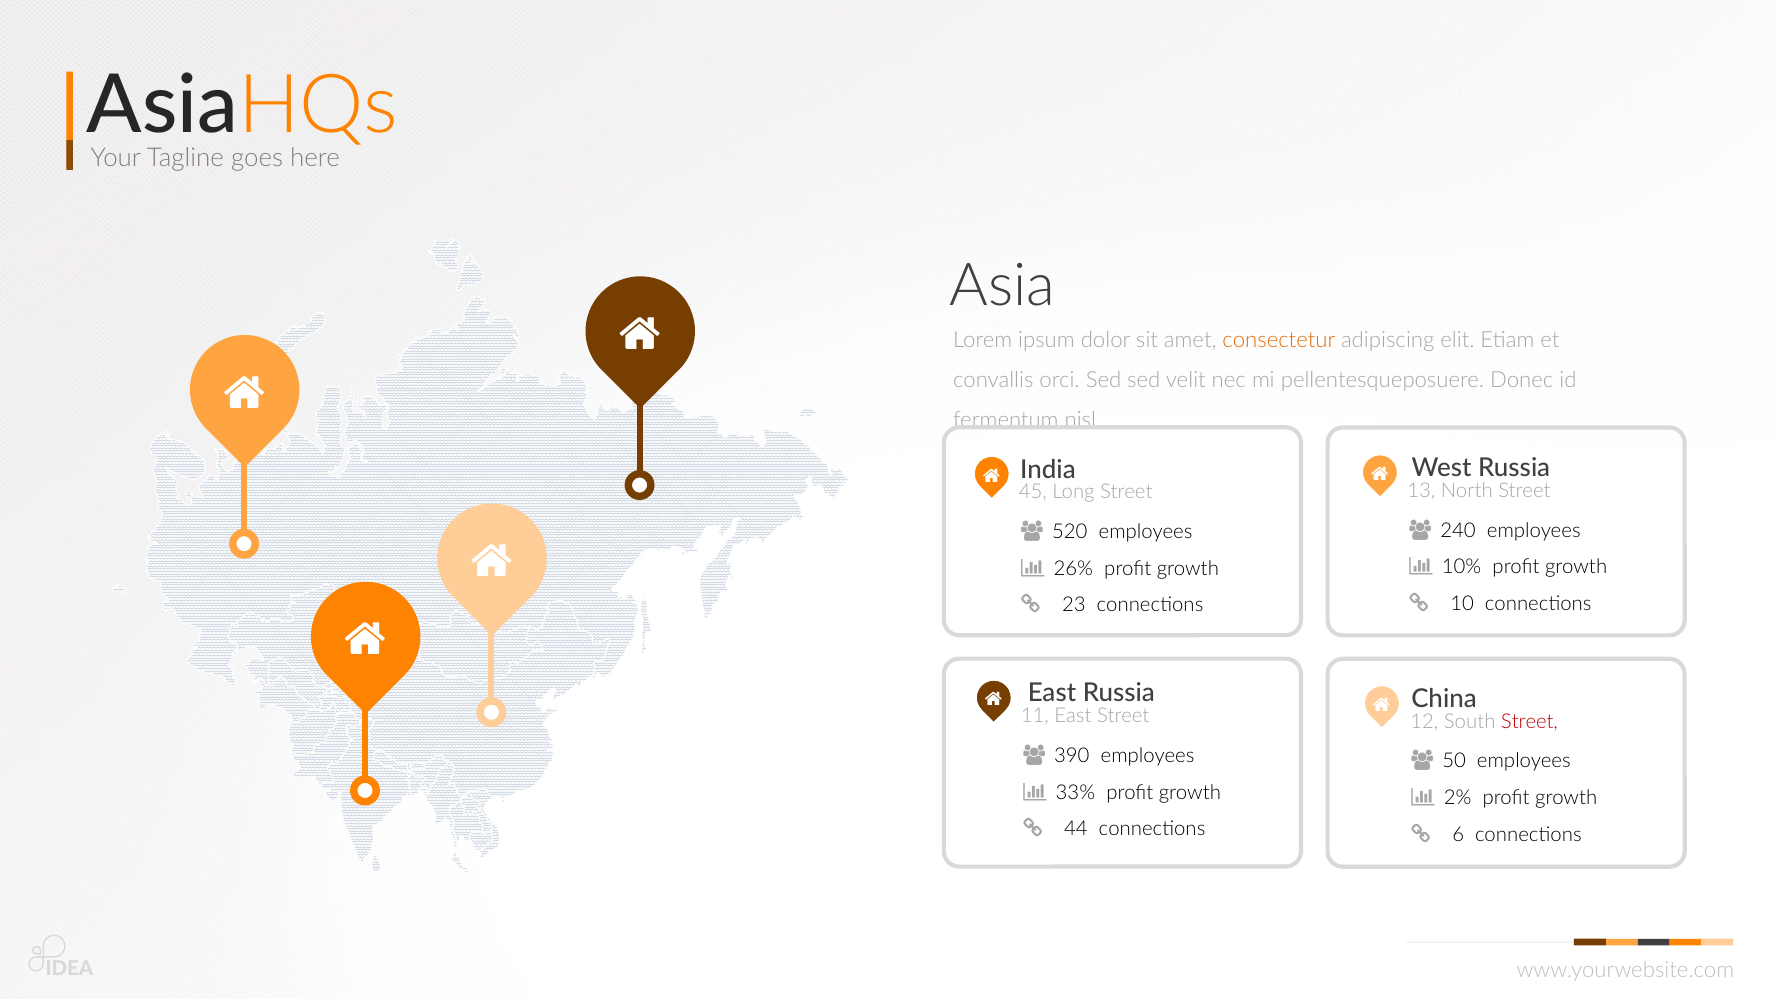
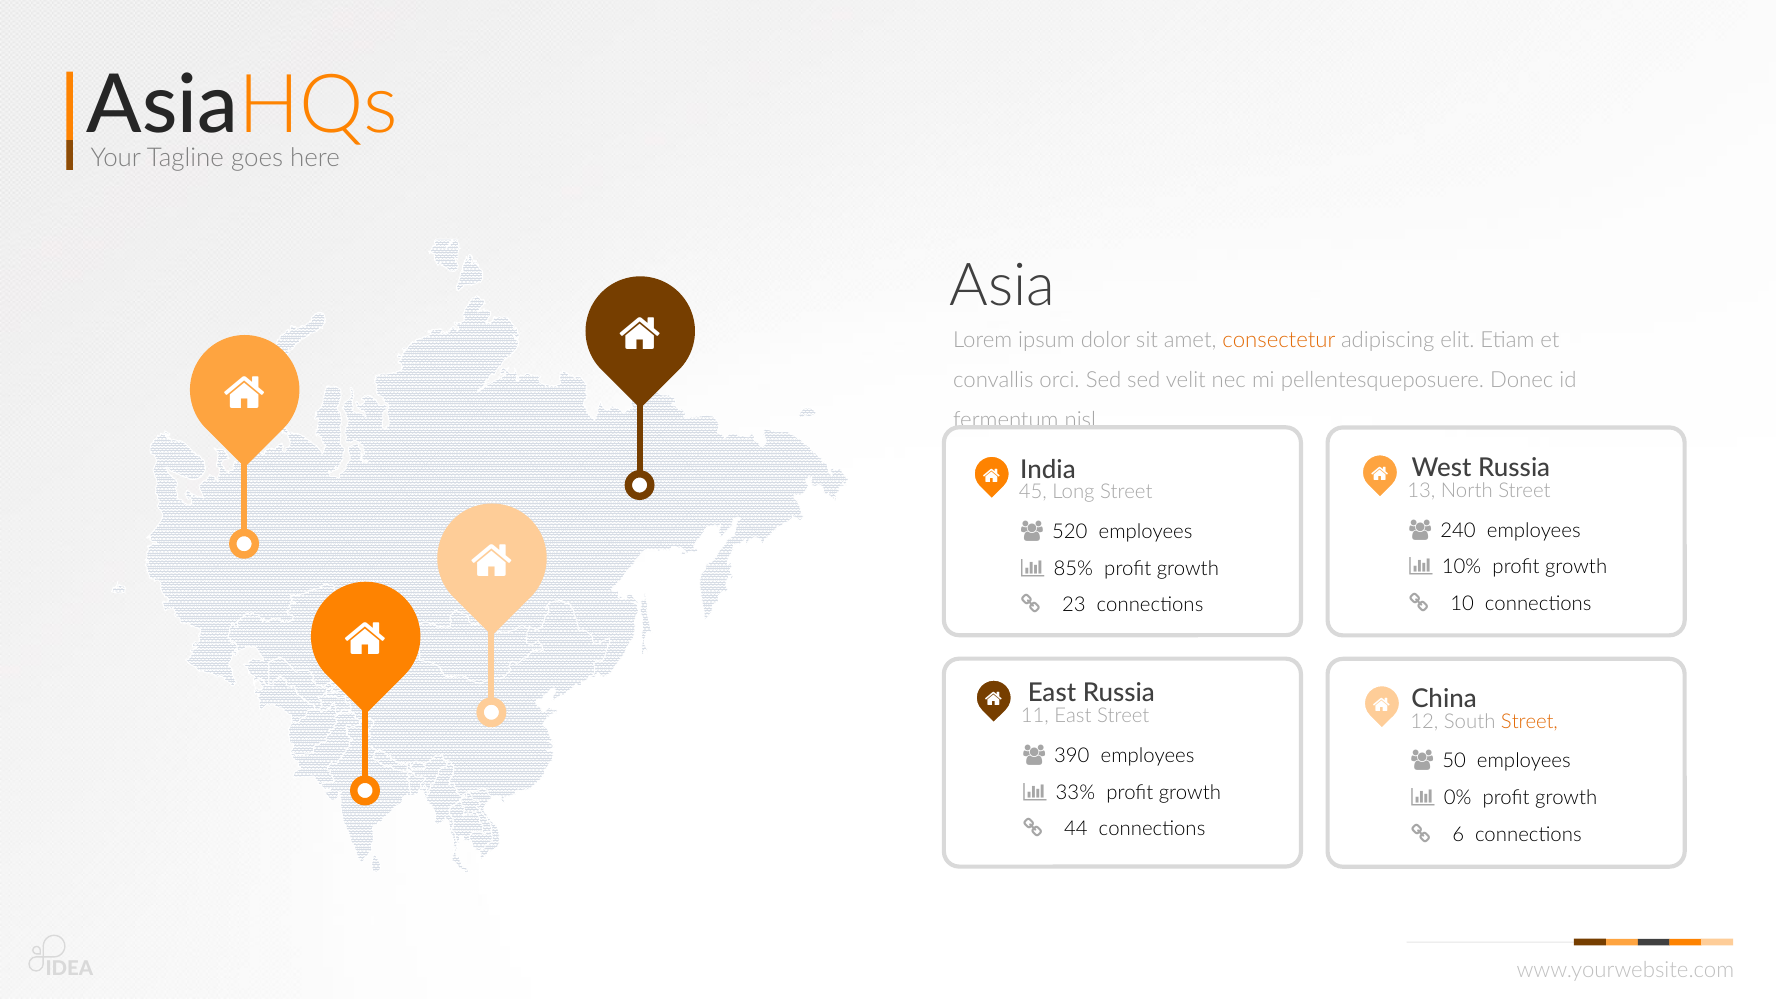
26%: 26% -> 85% (1073, 569)
Street colour: red -> orange (1529, 722)
2%: 2% -> 0% (1458, 798)
